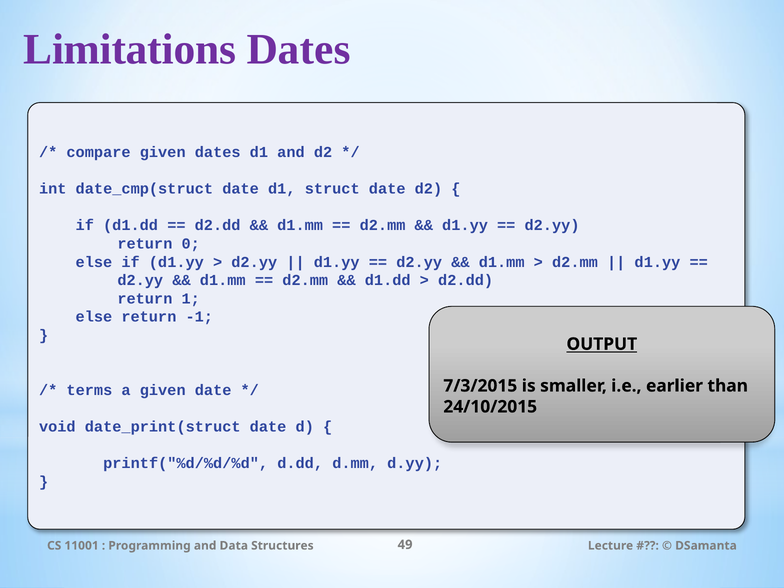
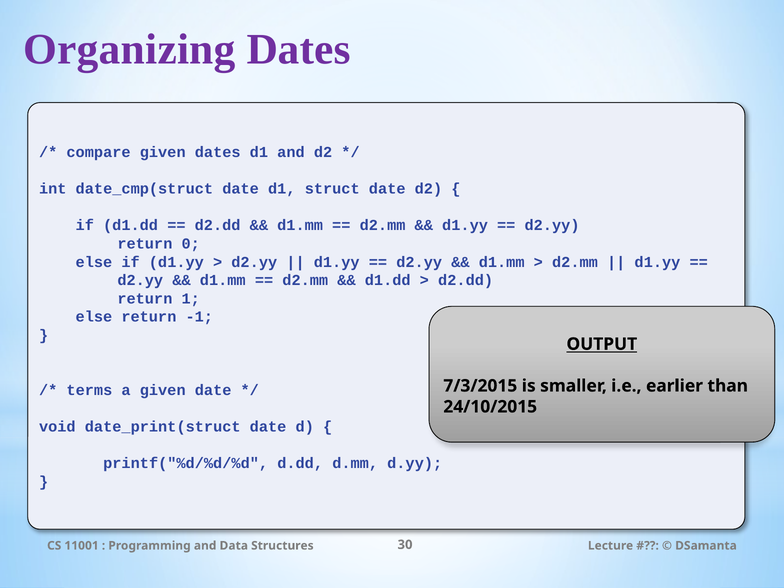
Limitations: Limitations -> Organizing (129, 49)
49: 49 -> 30 (405, 545)
